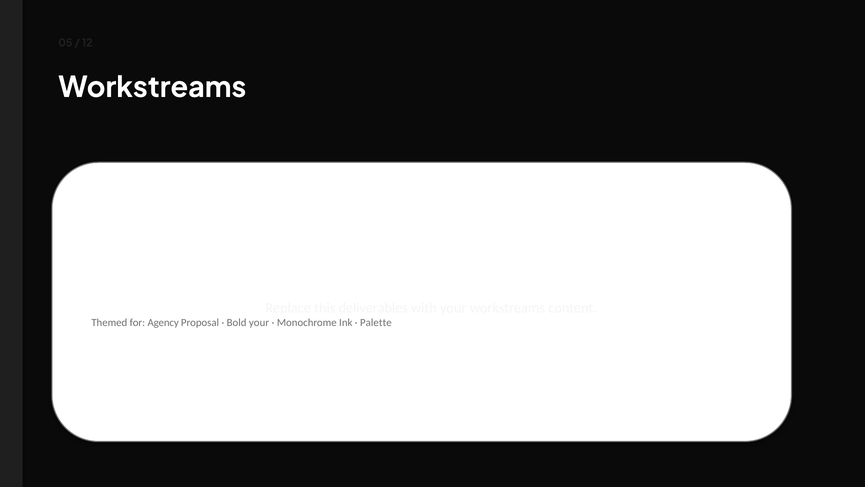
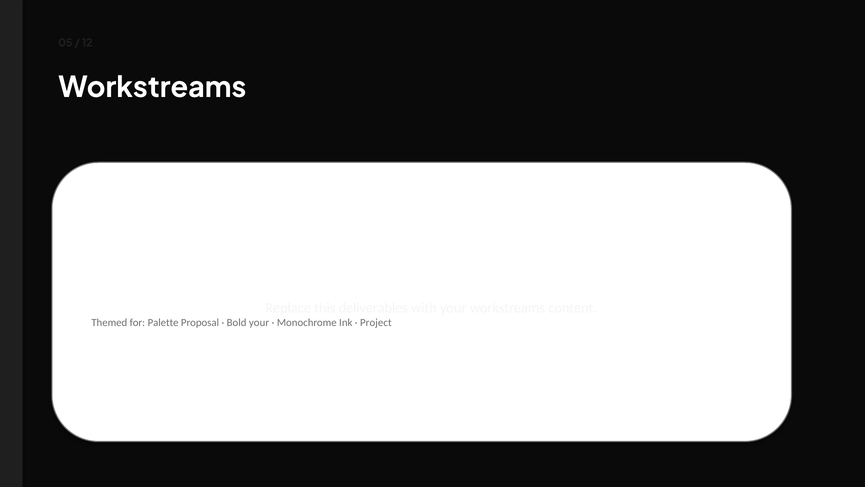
Agency: Agency -> Palette (163, 322)
Palette: Palette -> Project (376, 322)
